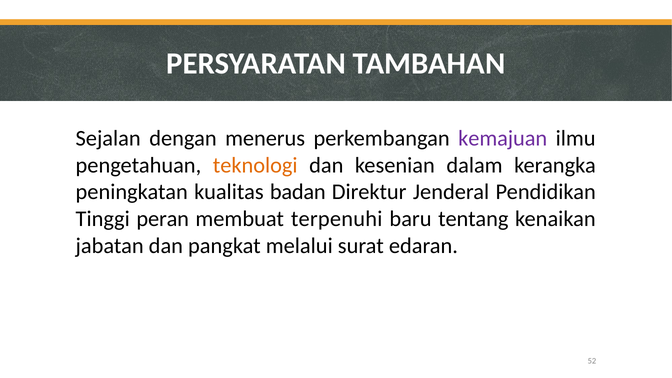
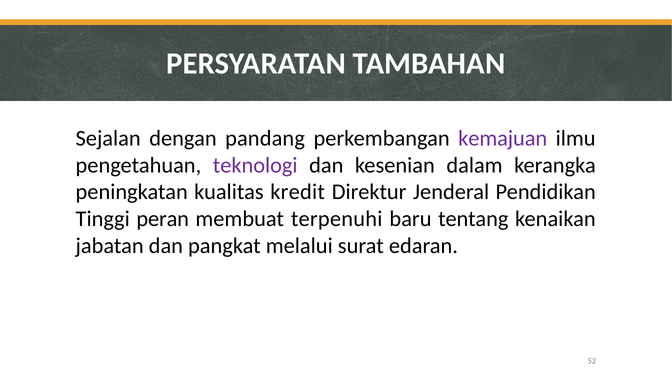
menerus: menerus -> pandang (265, 138)
teknologi colour: orange -> purple (255, 165)
badan: badan -> kredit (298, 192)
